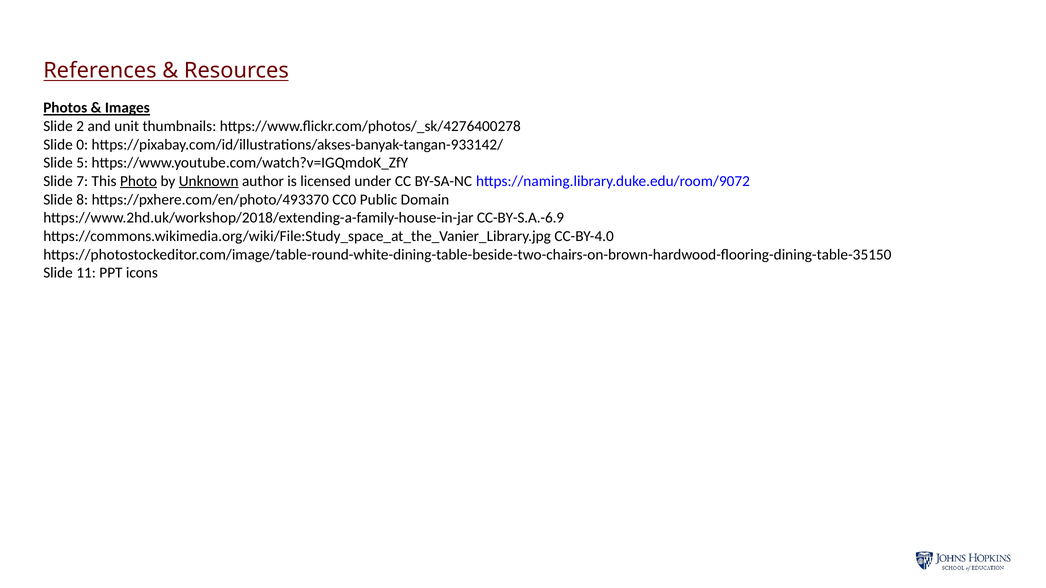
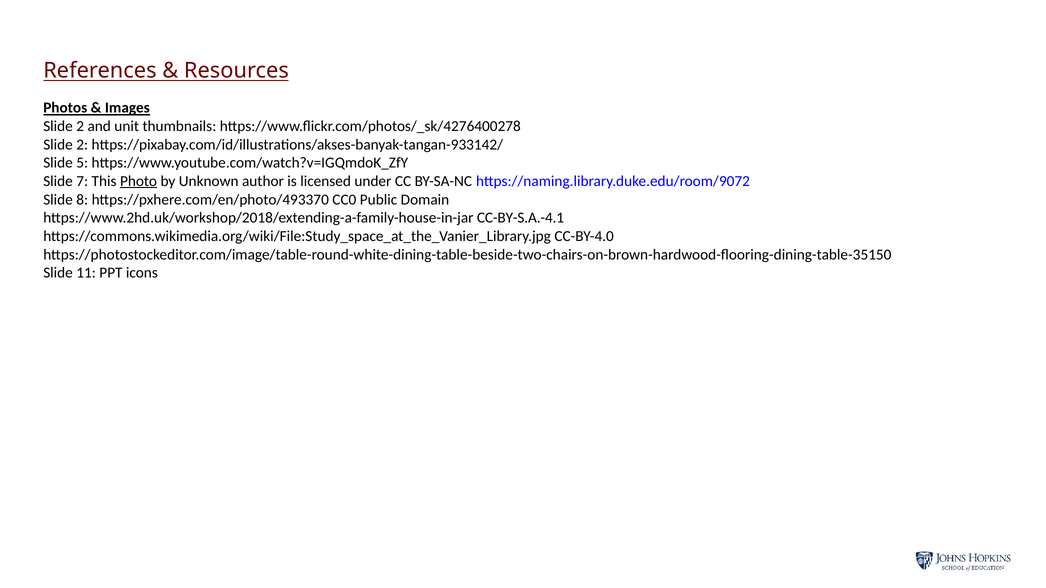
0: 0 -> 2 (82, 145)
Unknown underline: present -> none (209, 181)
CC-BY-S.A.-6.9: CC-BY-S.A.-6.9 -> CC-BY-S.A.-4.1 (521, 218)
